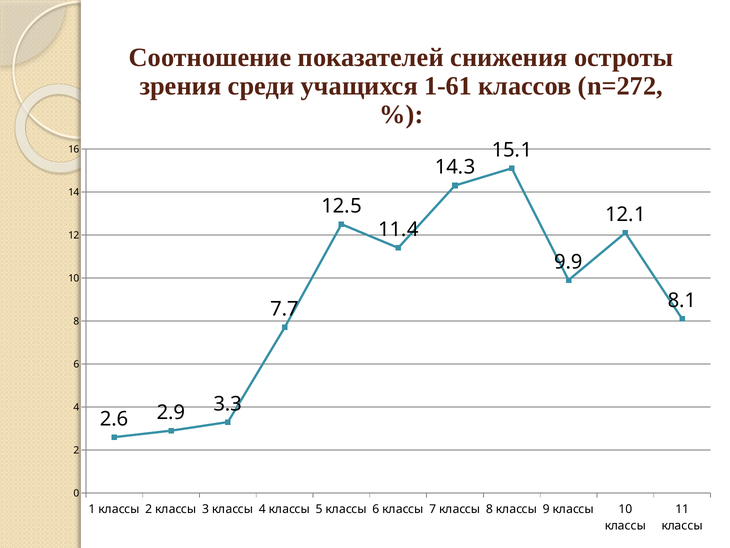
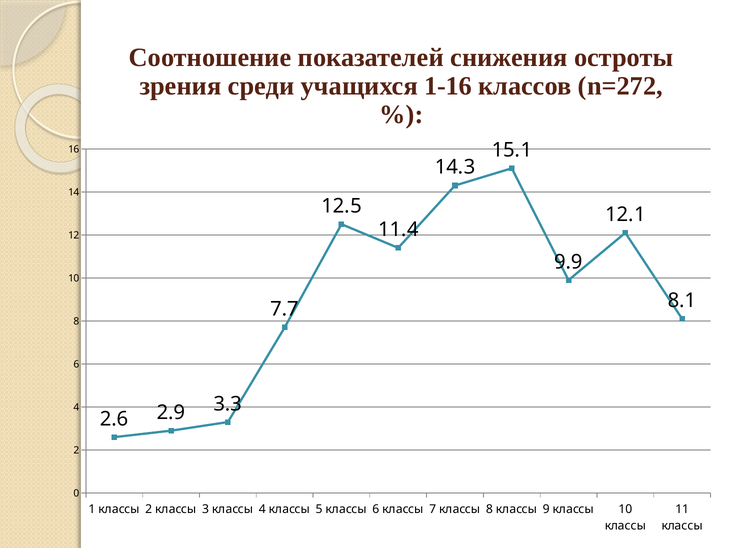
1-61: 1-61 -> 1-16 (448, 86)
